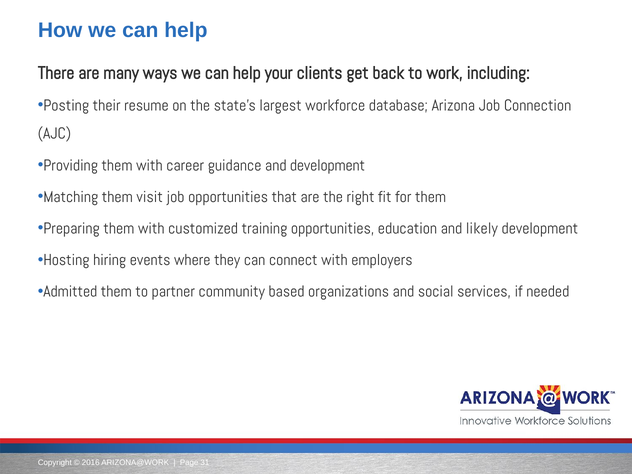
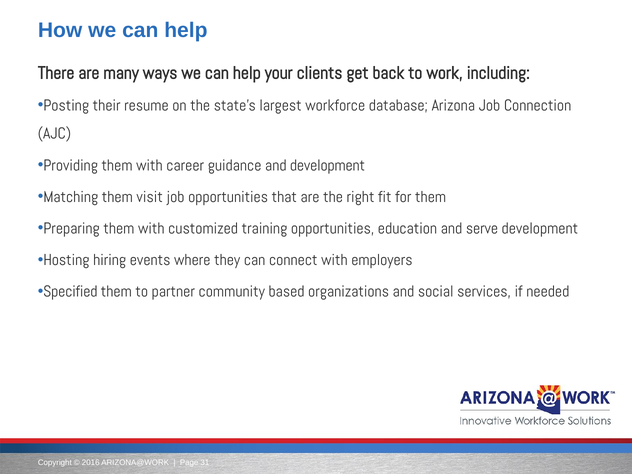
likely: likely -> serve (482, 229)
Admitted: Admitted -> Specified (70, 292)
